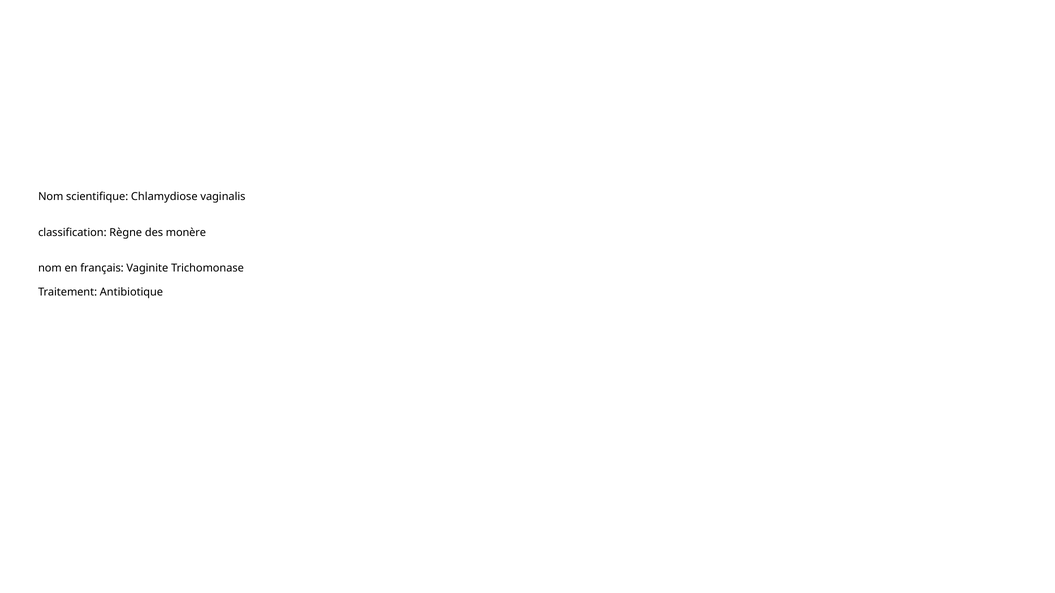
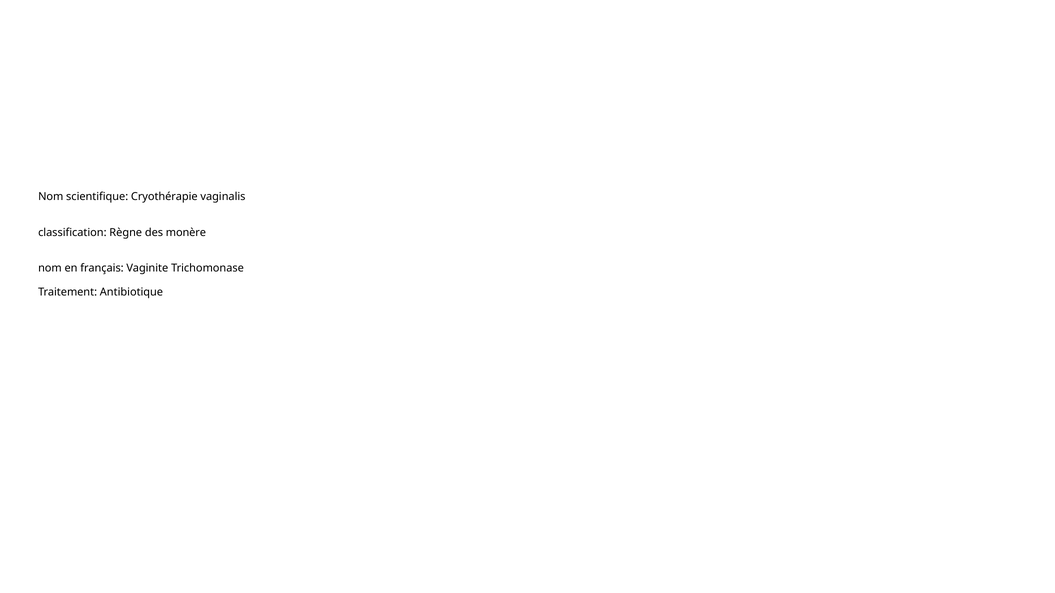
Chlamydiose: Chlamydiose -> Cryothérapie (164, 197)
